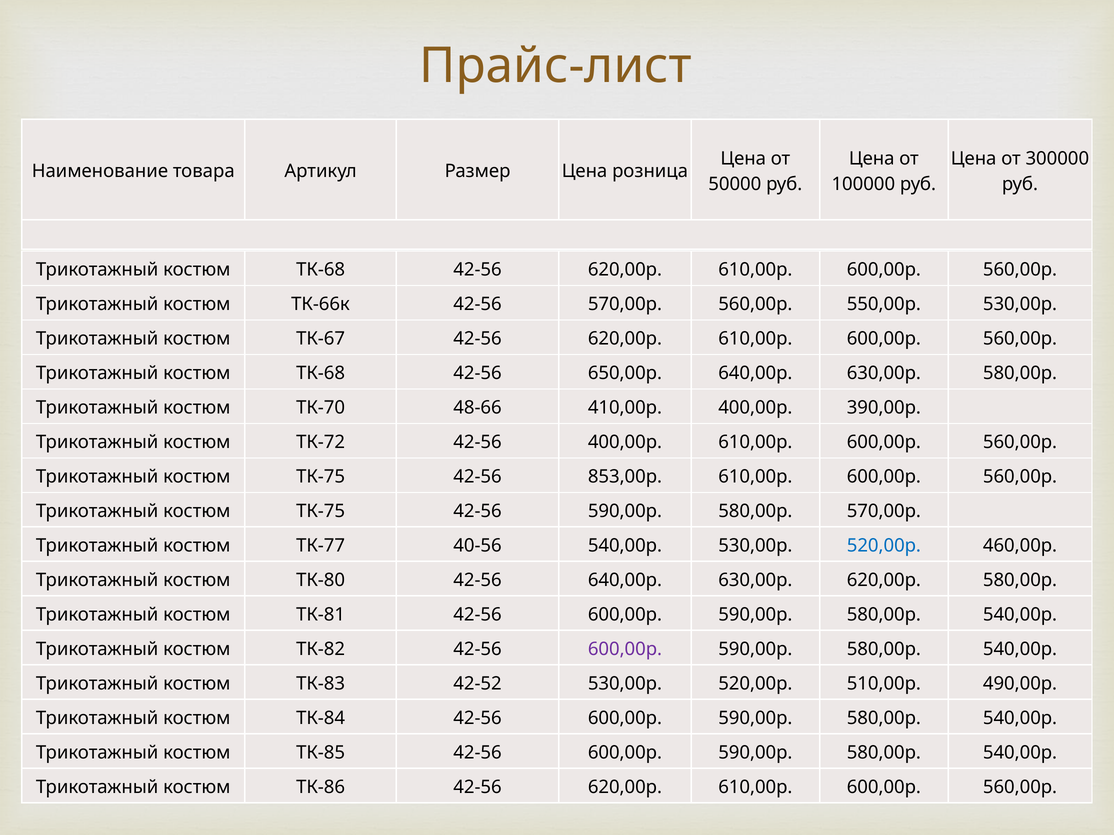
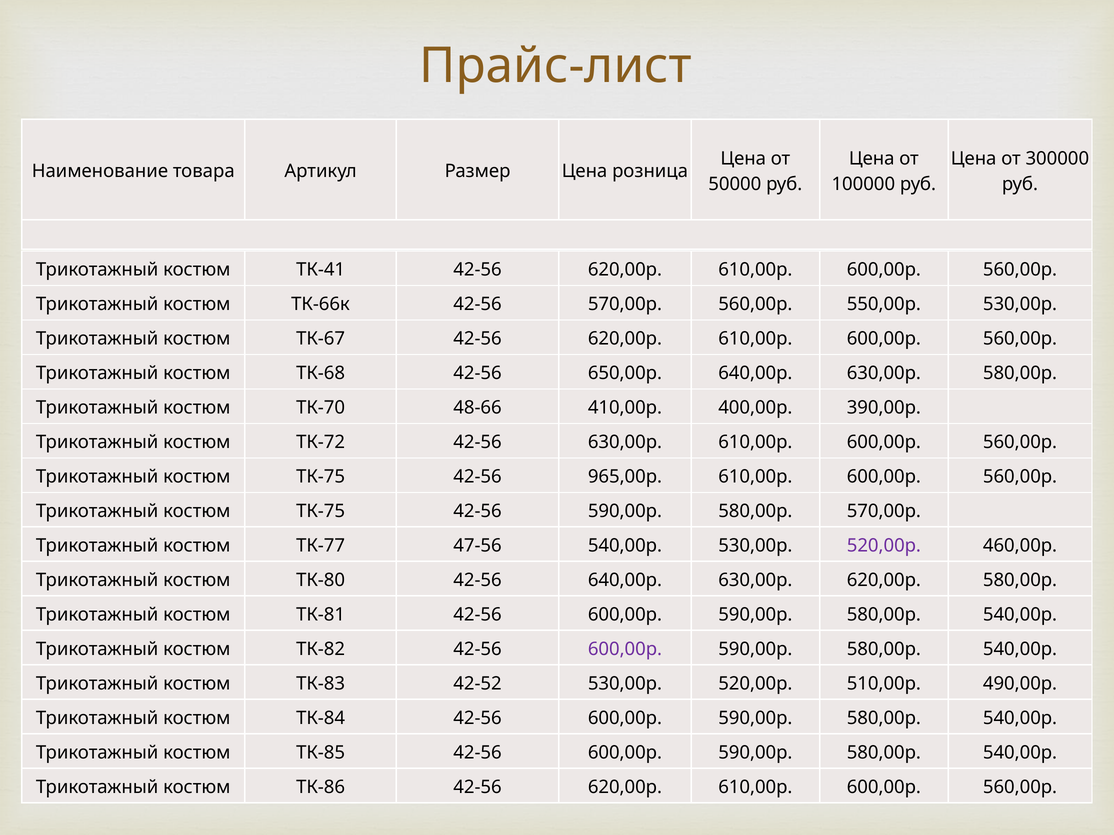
ТК-68: ТК-68 -> ТК-41 (321, 270)
42-56 400,00р: 400,00р -> 630,00р (625, 443)
853,00р: 853,00р -> 965,00р (625, 477)
40-56: 40-56 -> 47-56 (478, 546)
520,00р colour: blue -> purple (884, 546)
